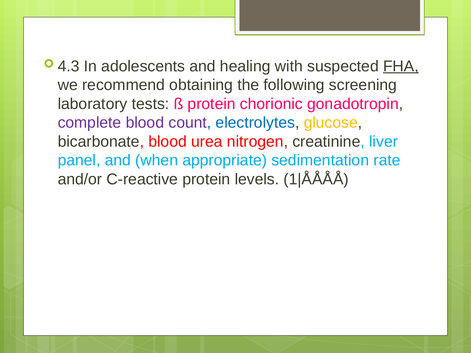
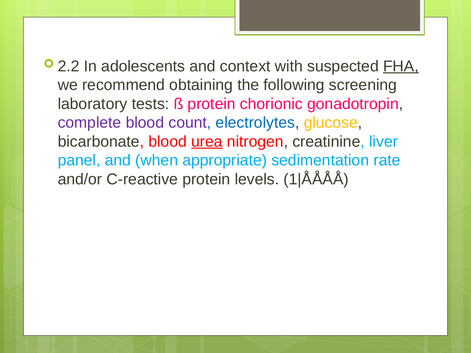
4.3: 4.3 -> 2.2 (69, 66)
healing: healing -> context (245, 66)
urea underline: none -> present (207, 142)
